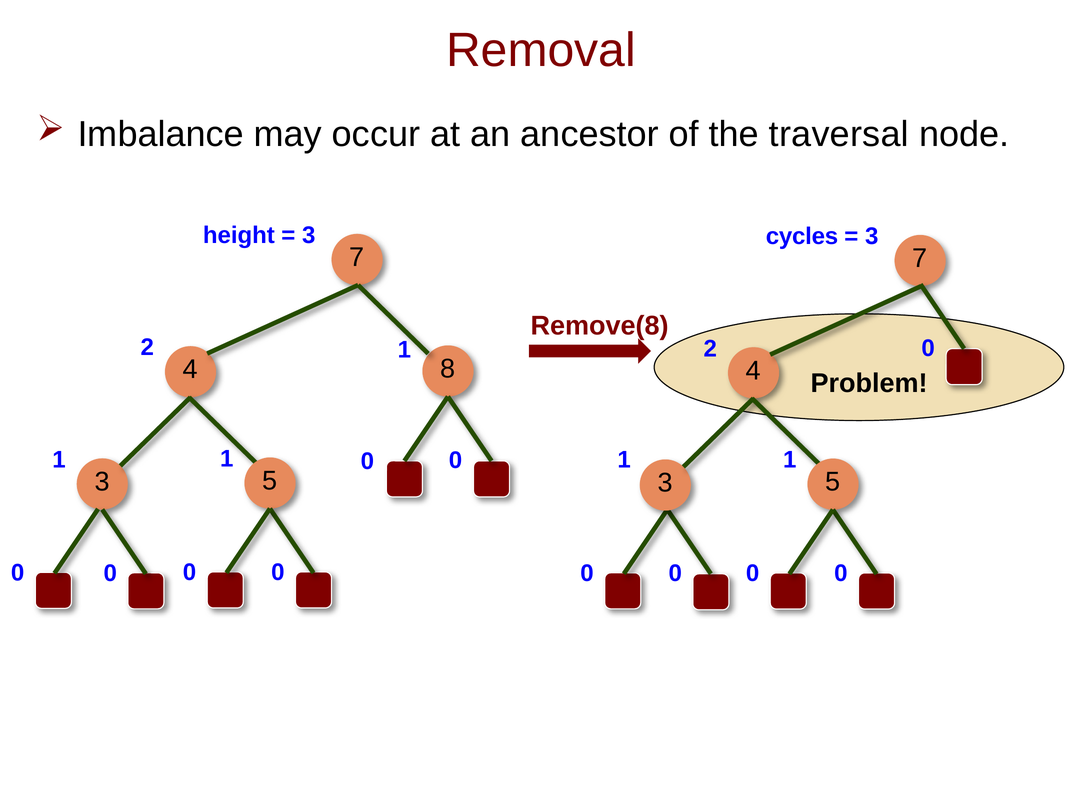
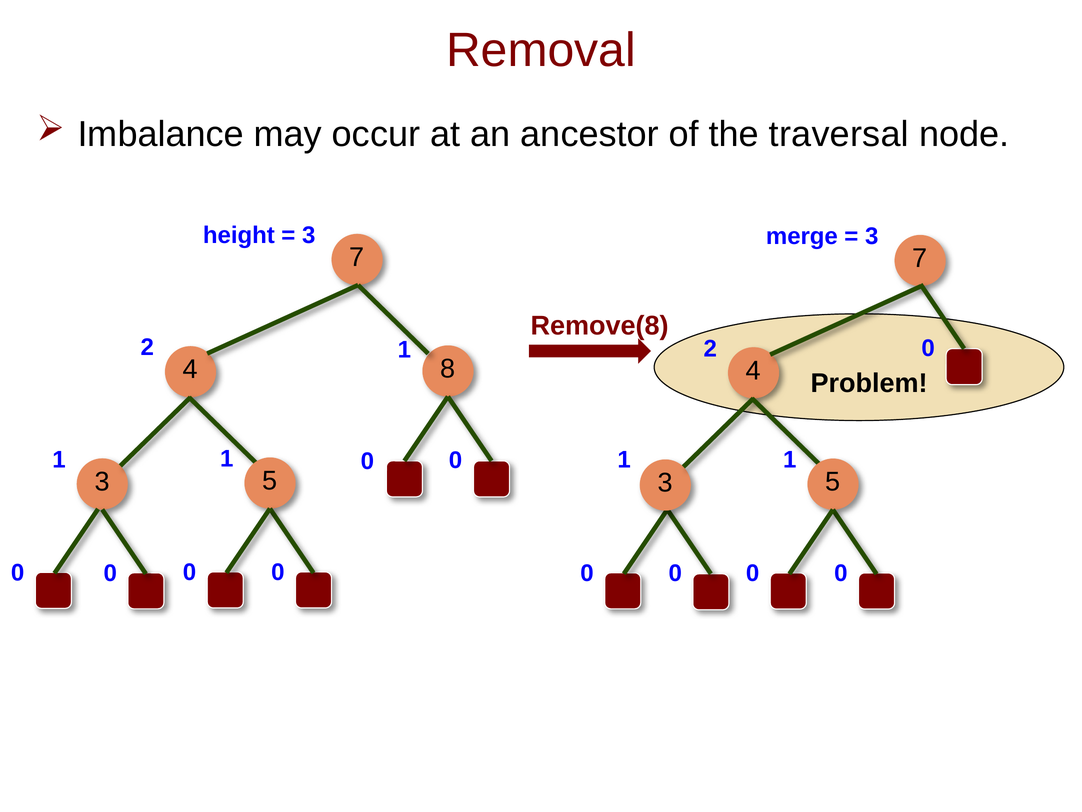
cycles: cycles -> merge (802, 236)
